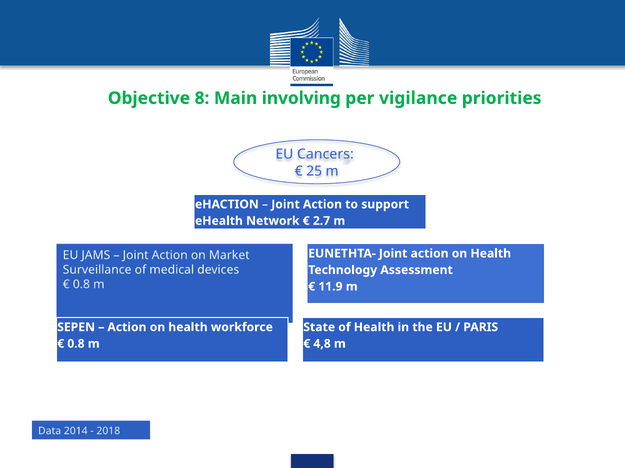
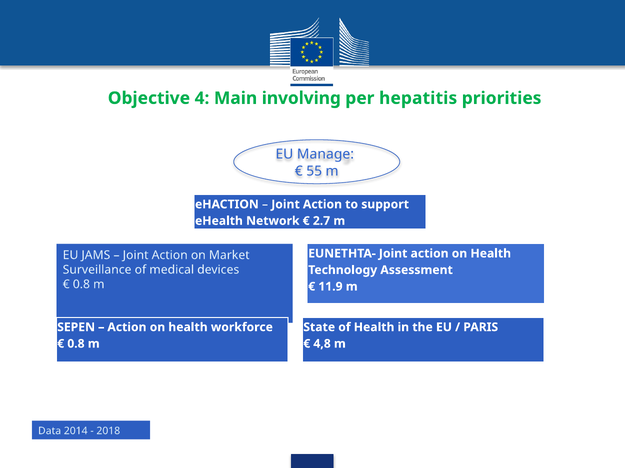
8: 8 -> 4 (202, 98)
vigilance: vigilance -> hepatitis (418, 98)
Cancers: Cancers -> Manage (326, 155)
25: 25 -> 55 (314, 171)
